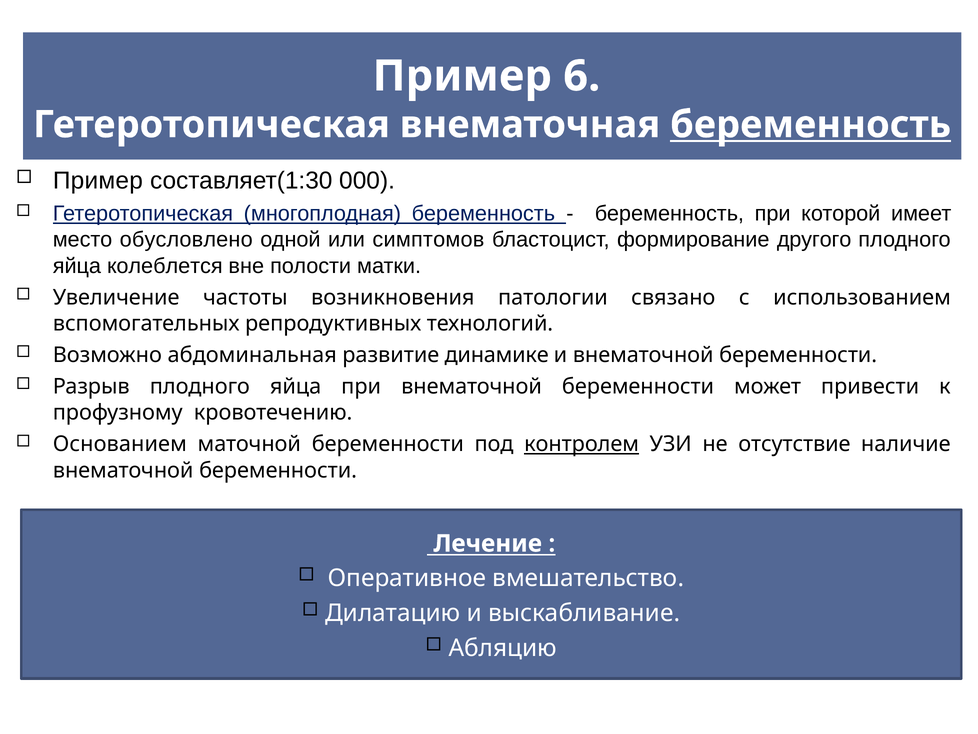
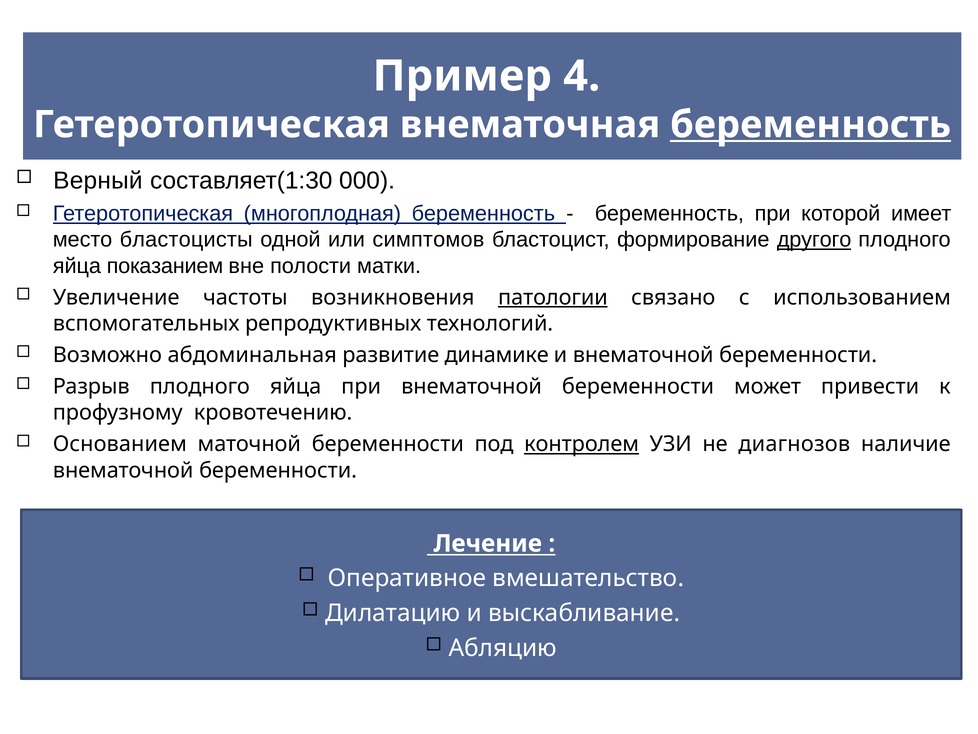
6: 6 -> 4 (582, 76)
Пример: Пример -> Верный (98, 181)
обусловлено: обусловлено -> бластоцисты (186, 240)
другого underline: none -> present (814, 240)
колеблется: колеблется -> показанием (165, 266)
патологии underline: none -> present (553, 297)
отсутствие: отсутствие -> диагнозов (794, 444)
